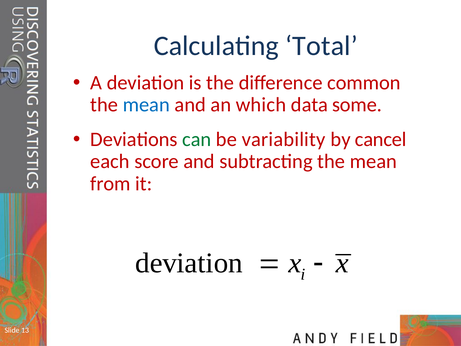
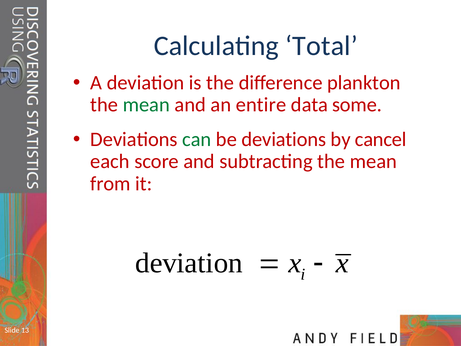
common: common -> plankton (364, 83)
mean colour: blue -> green (146, 105)
which: which -> entire (261, 105)
be variability: variability -> deviations (284, 139)
